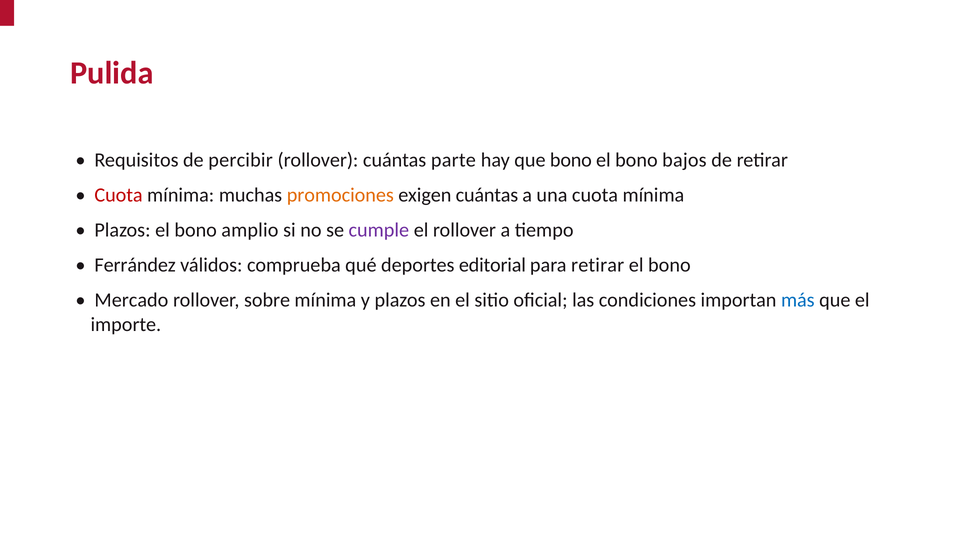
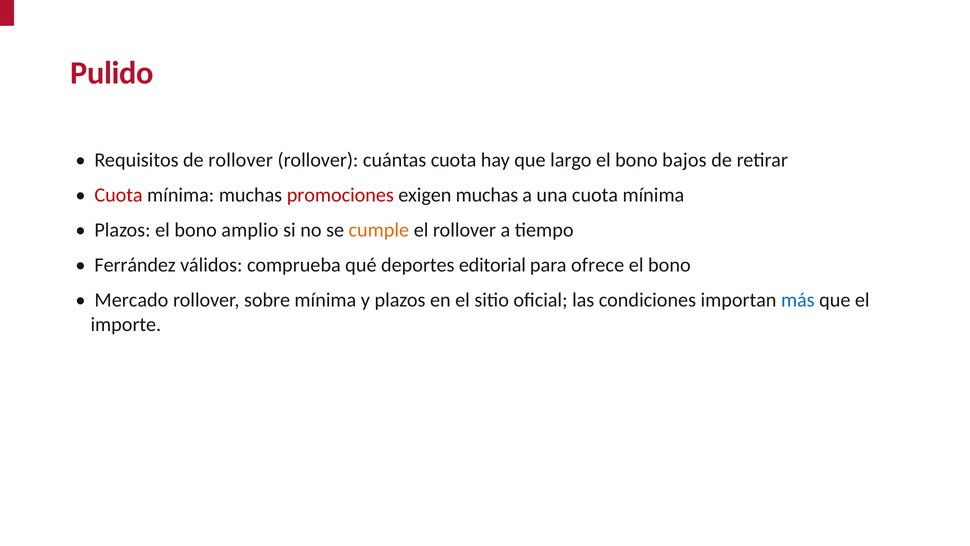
Pulida: Pulida -> Pulido (112, 73)
de percibir: percibir -> rollover (241, 160)
cuántas parte: parte -> cuota (454, 160)
que bono: bono -> largo (571, 160)
promociones colour: orange -> red (340, 195)
exigen cuántas: cuántas -> muchas (487, 195)
cumple colour: purple -> orange (379, 230)
para retirar: retirar -> ofrece (598, 265)
